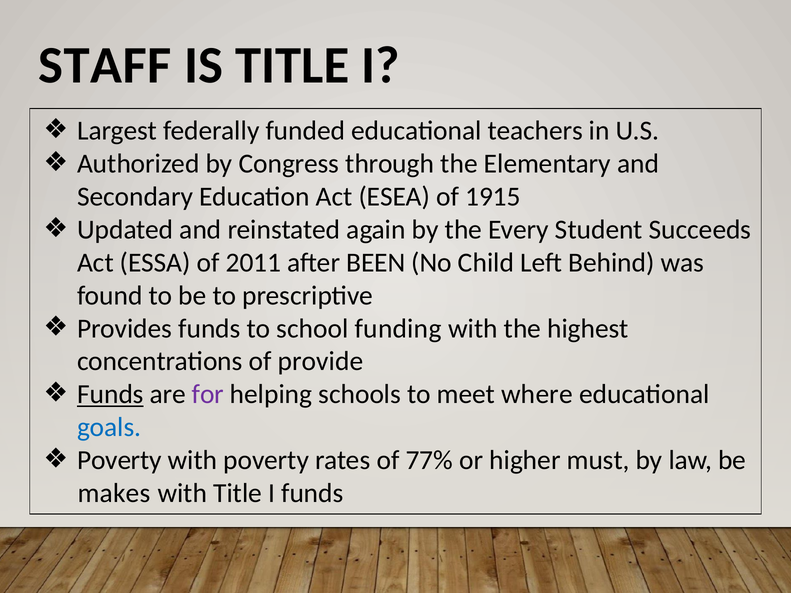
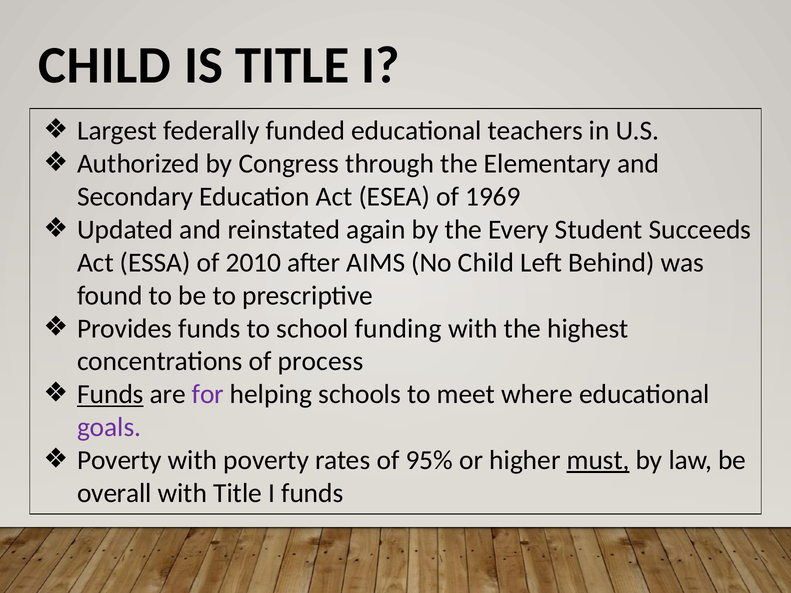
STAFF: STAFF -> CHILD (105, 66)
1915: 1915 -> 1969 (493, 197)
2011: 2011 -> 2010 (253, 263)
BEEN: BEEN -> AIMS (376, 263)
provide: provide -> process (321, 362)
goals colour: blue -> purple (109, 427)
77%: 77% -> 95% (429, 460)
must underline: none -> present (598, 460)
makes: makes -> overall (114, 493)
